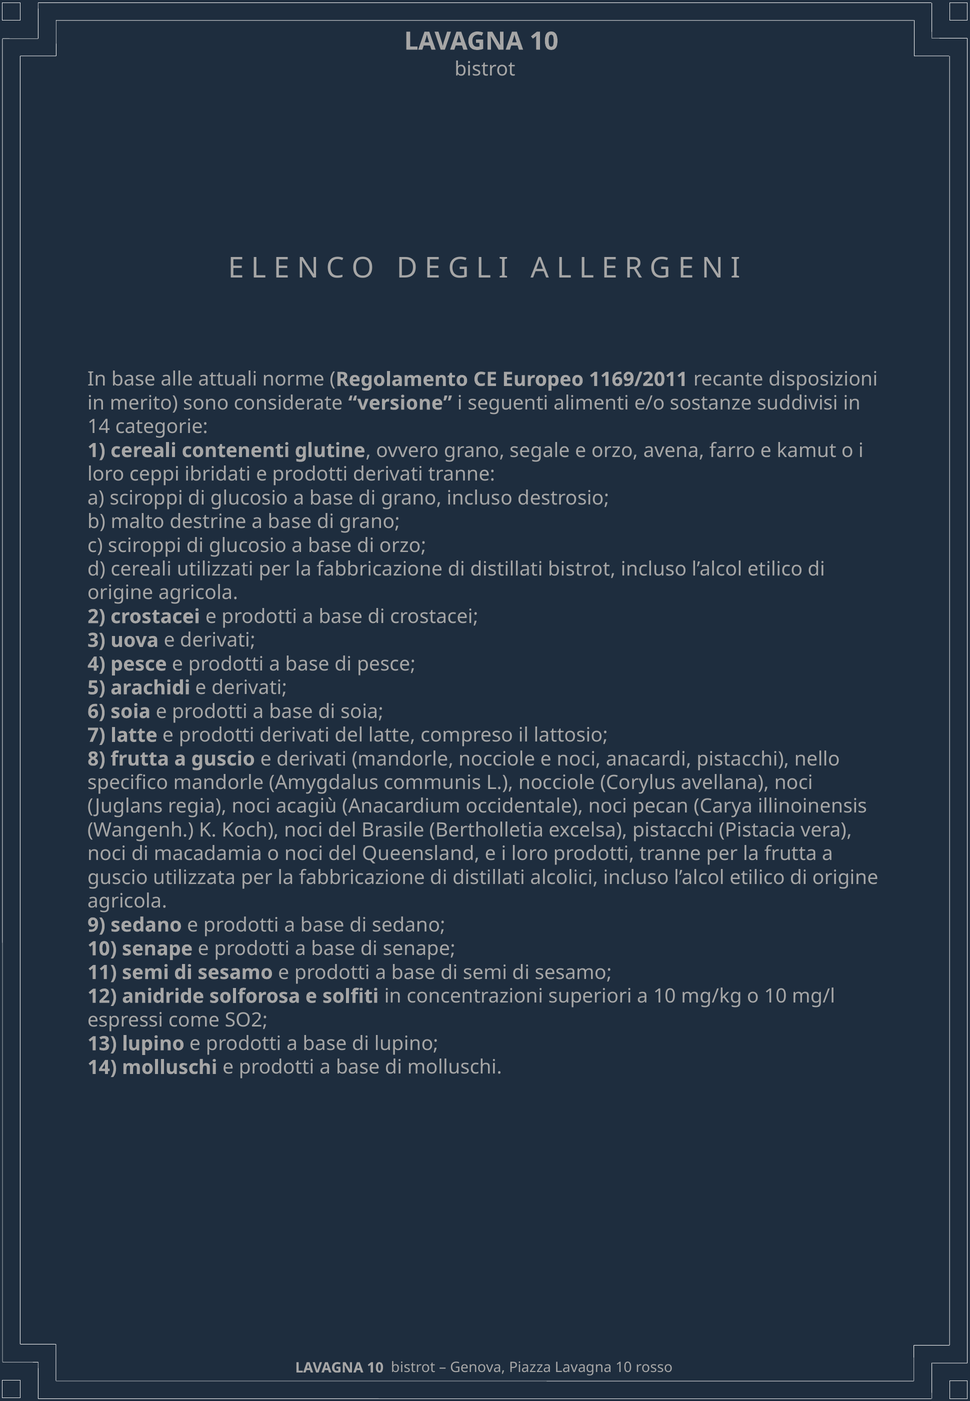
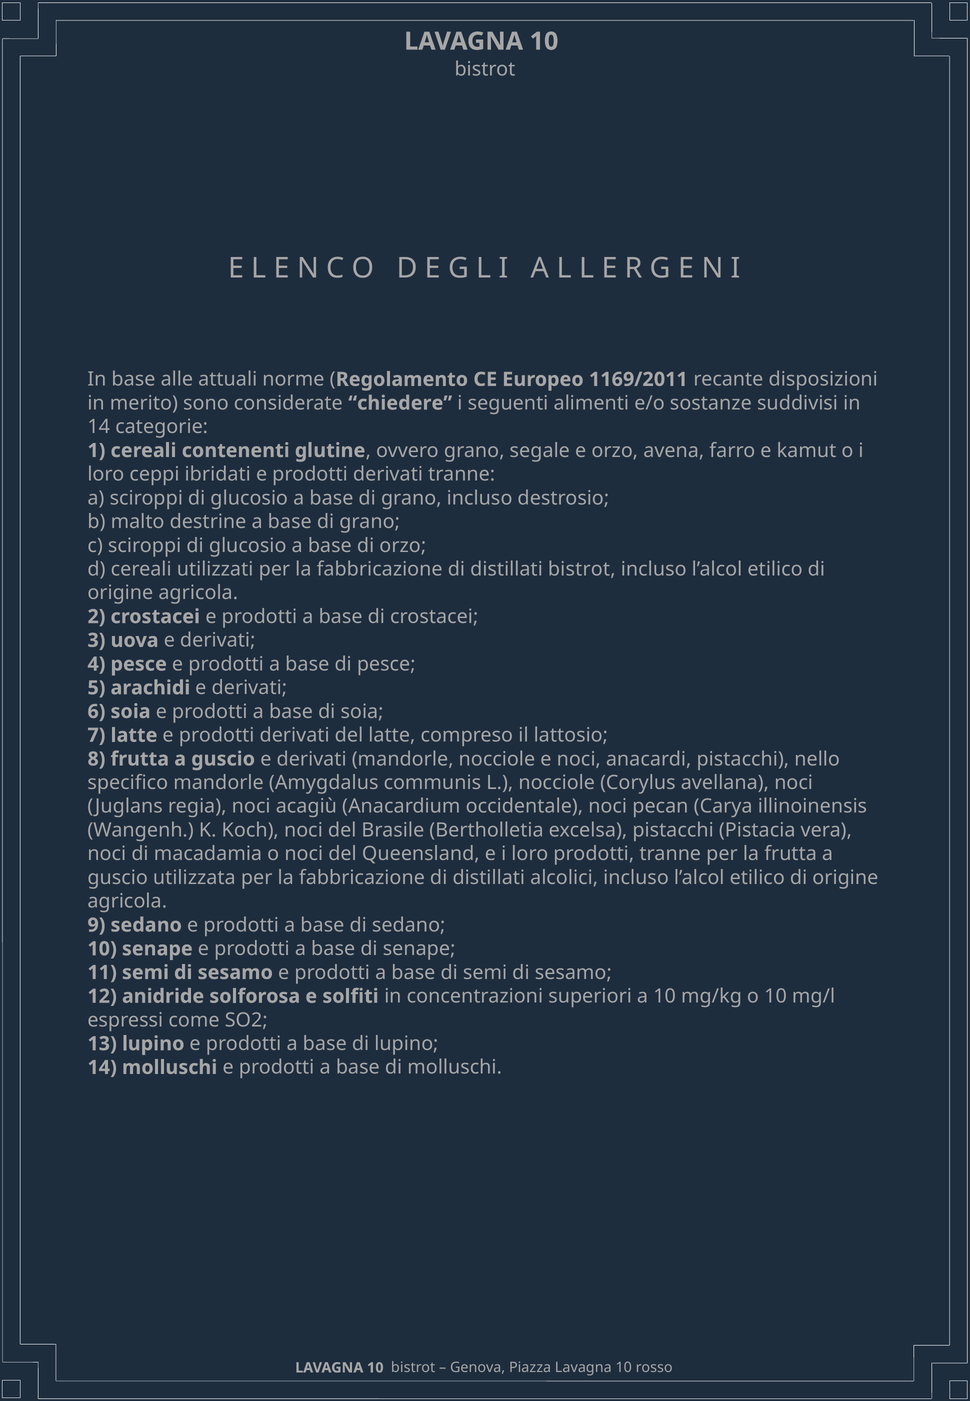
versione: versione -> chiedere (400, 403)
